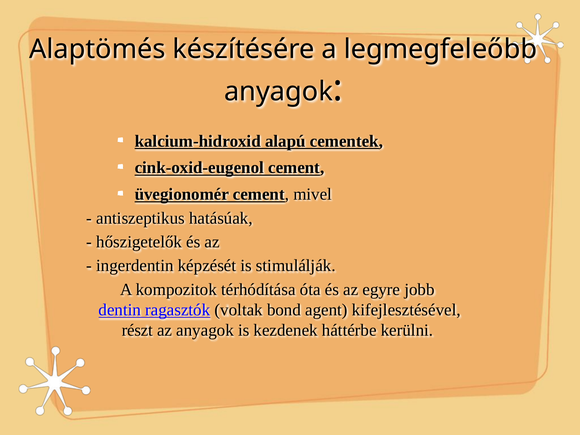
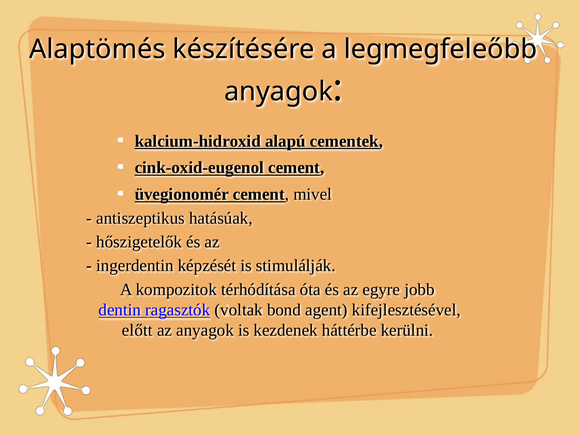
részt: részt -> előtt (137, 330)
